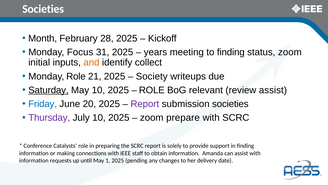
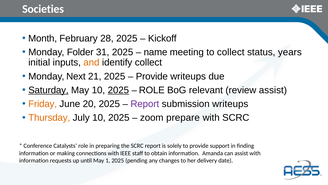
Focus: Focus -> Folder (80, 52)
years: years -> name (156, 52)
to finding: finding -> collect (231, 52)
status zoom: zoom -> years (290, 52)
Monday Role: Role -> Next (76, 76)
Society: Society -> Provide (152, 76)
2025 underline: none -> present (118, 90)
Friday colour: blue -> orange (43, 104)
submission societies: societies -> writeups (230, 104)
Thursday colour: purple -> orange (49, 117)
